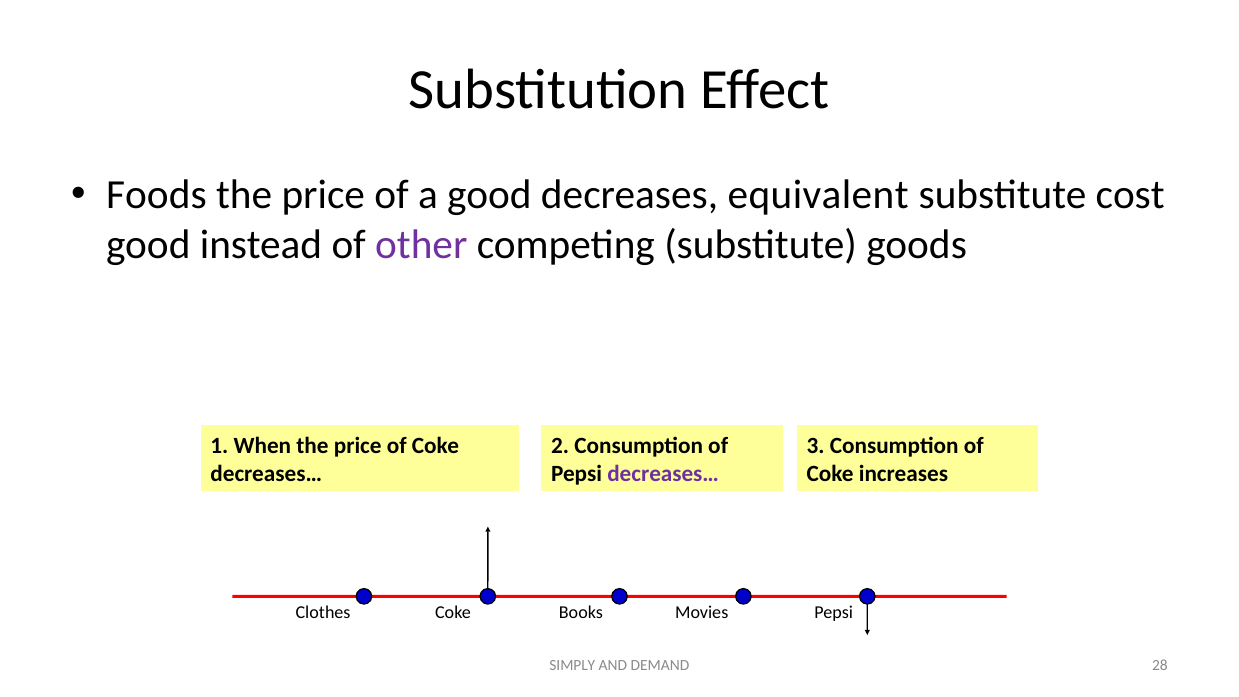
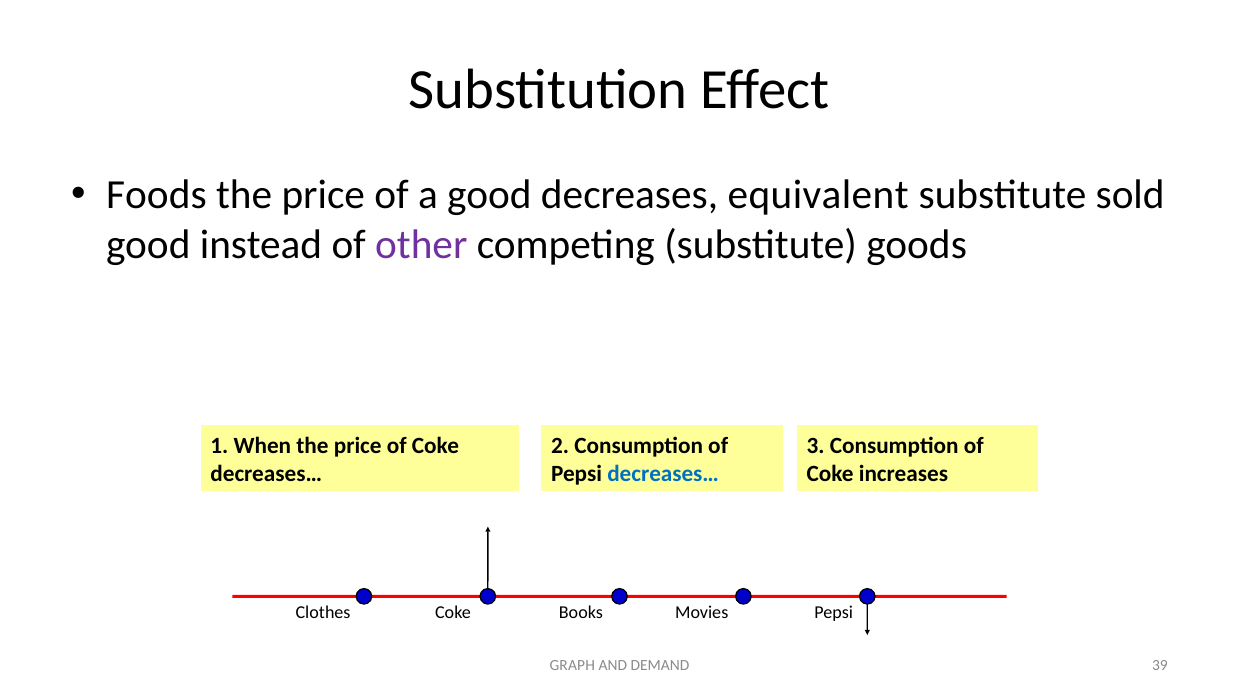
cost: cost -> sold (1130, 195)
decreases… colour: purple -> blue (663, 474)
SIMPLY: SIMPLY -> GRAPH (572, 666)
28: 28 -> 39 (1160, 665)
